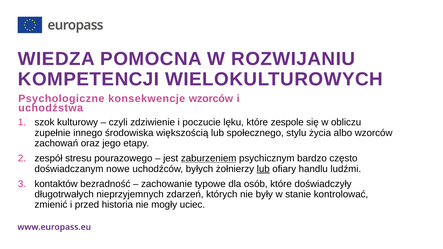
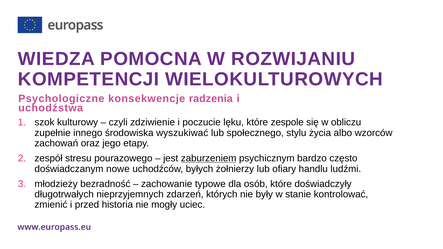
konsekwencje wzorców: wzorców -> radzenia (211, 99)
większością: większością -> wyszukiwać (182, 133)
lub underline: present -> none (263, 169)
kontaktów: kontaktów -> młodzieży (56, 184)
